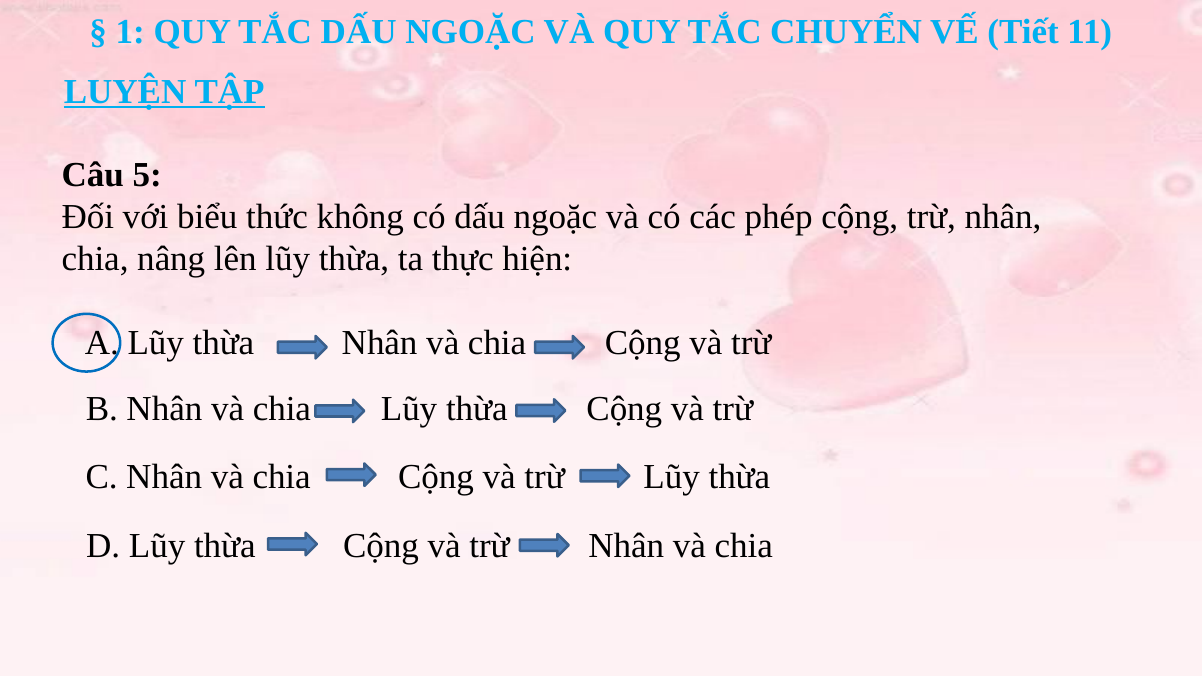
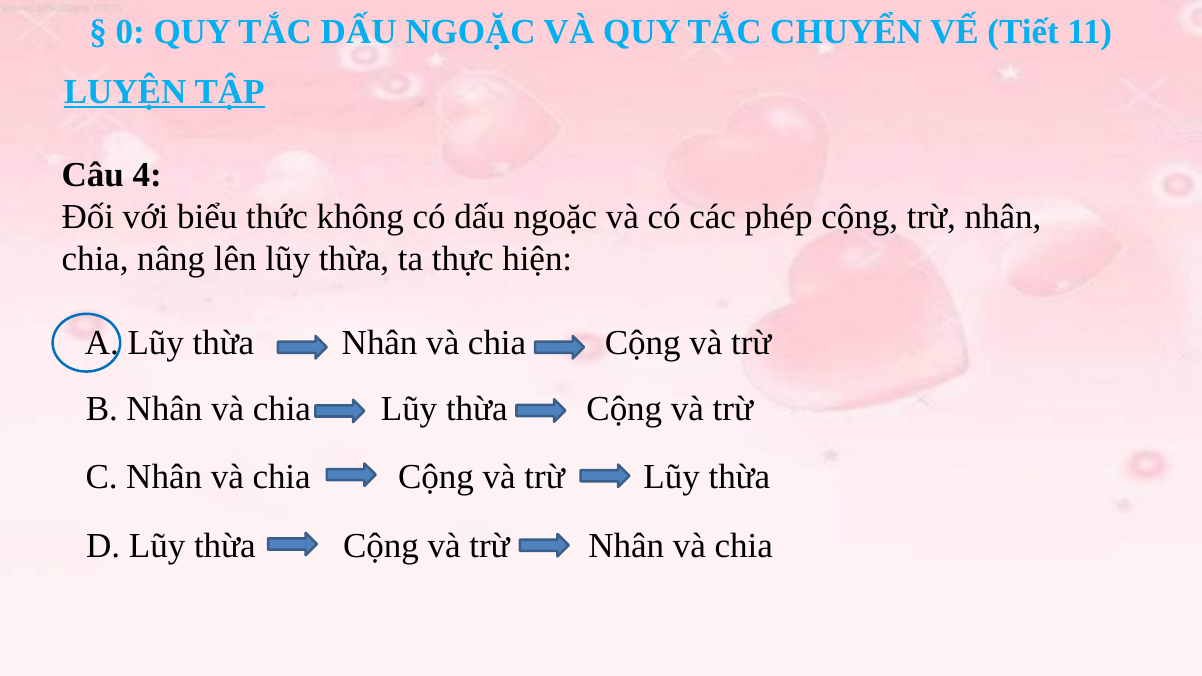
1: 1 -> 0 (130, 32)
5: 5 -> 4 (147, 175)
